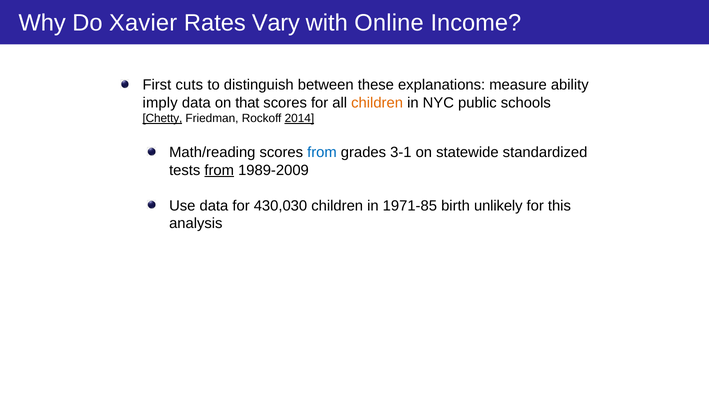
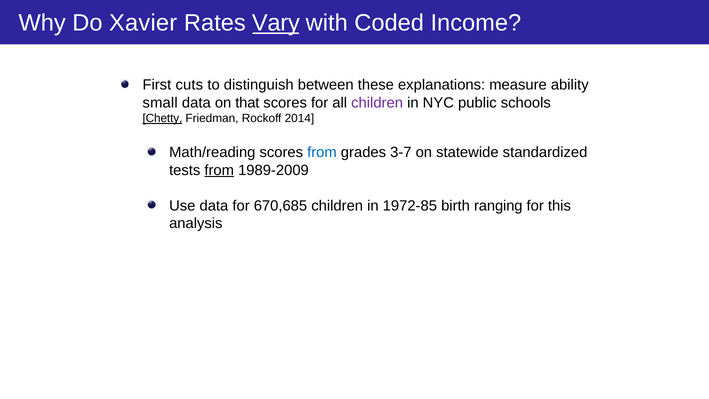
Vary underline: none -> present (276, 23)
Online: Online -> Coded (389, 23)
imply: imply -> small (160, 103)
children colour: orange -> purple (377, 103)
2014 underline: present -> none (299, 118)
3-1: 3-1 -> 3-7 (401, 152)
430,030: 430,030 -> 670,685 (280, 206)
1971-85: 1971-85 -> 1972-85 (410, 206)
unlikely: unlikely -> ranging (498, 206)
